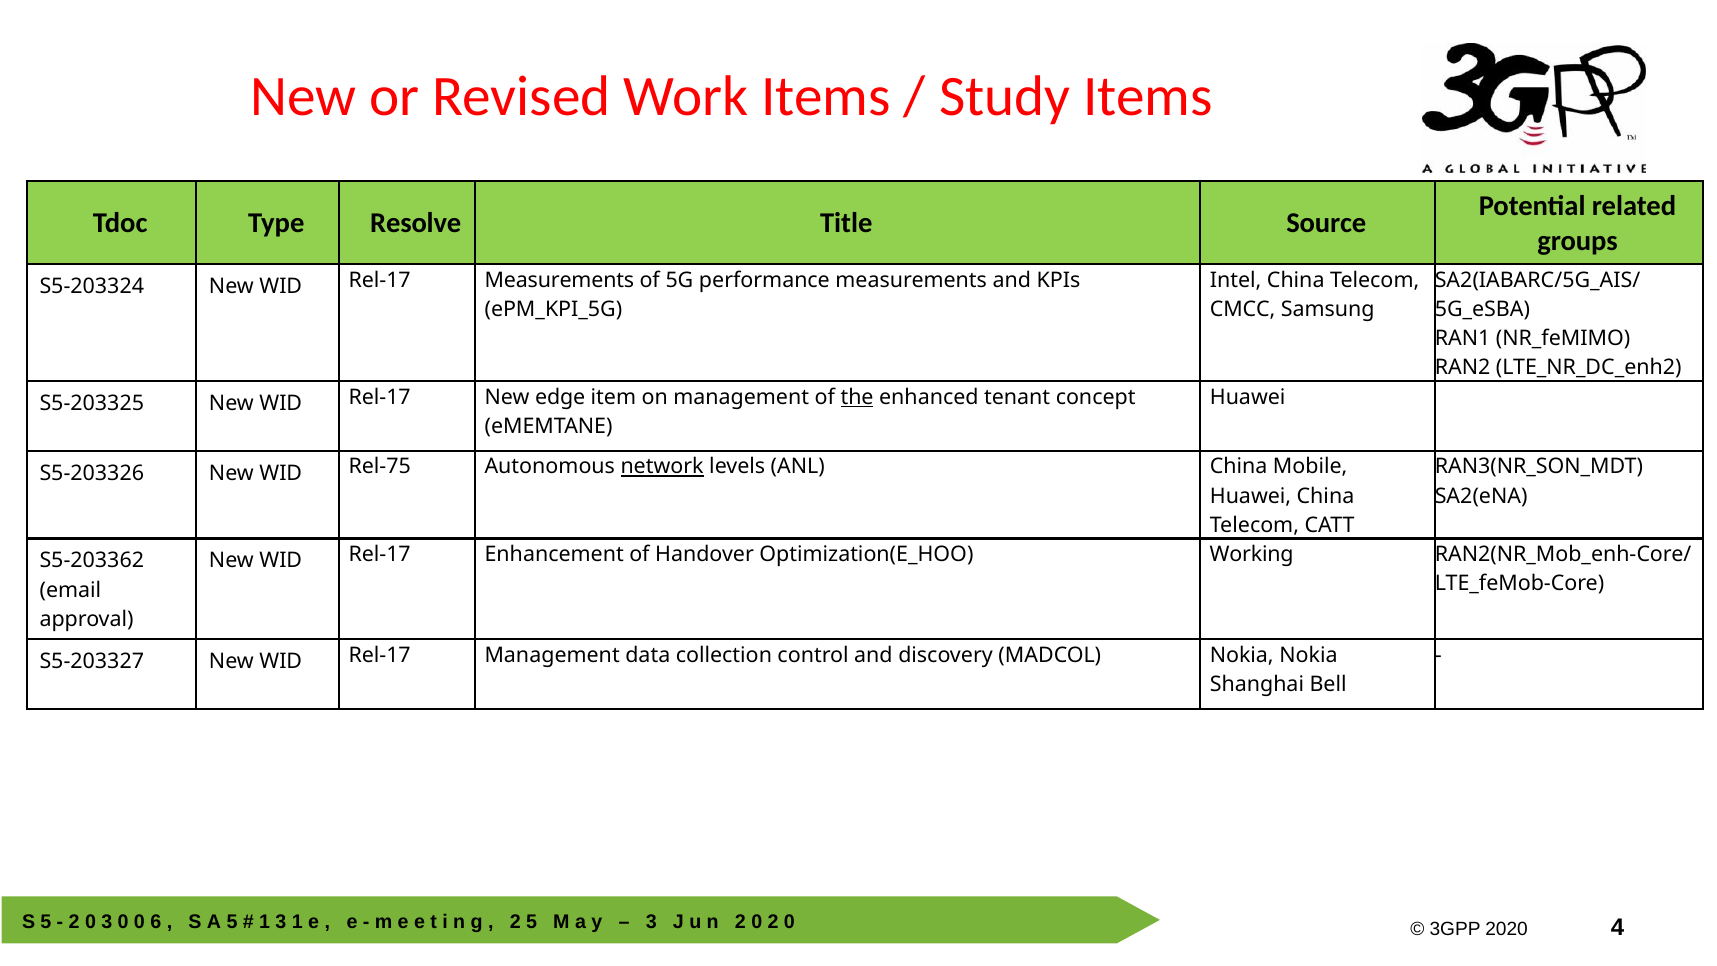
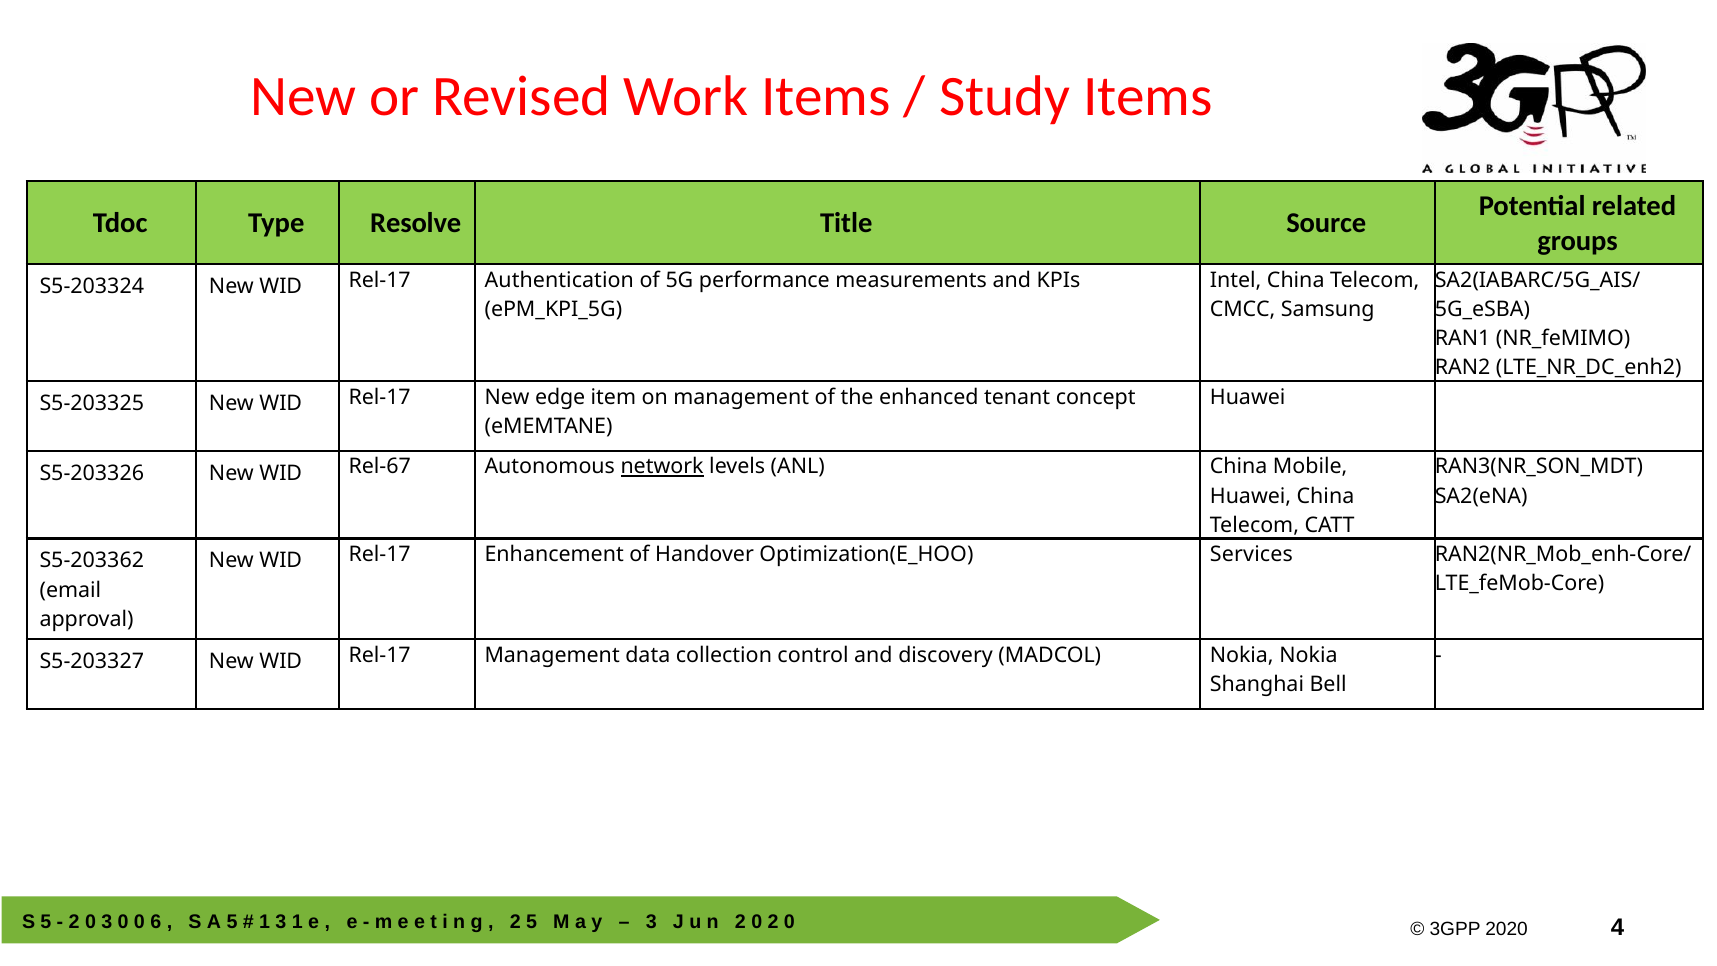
Rel-17 Measurements: Measurements -> Authentication (559, 280)
the underline: present -> none (857, 397)
Rel-75: Rel-75 -> Rel-67 (380, 467)
Working: Working -> Services (1251, 554)
